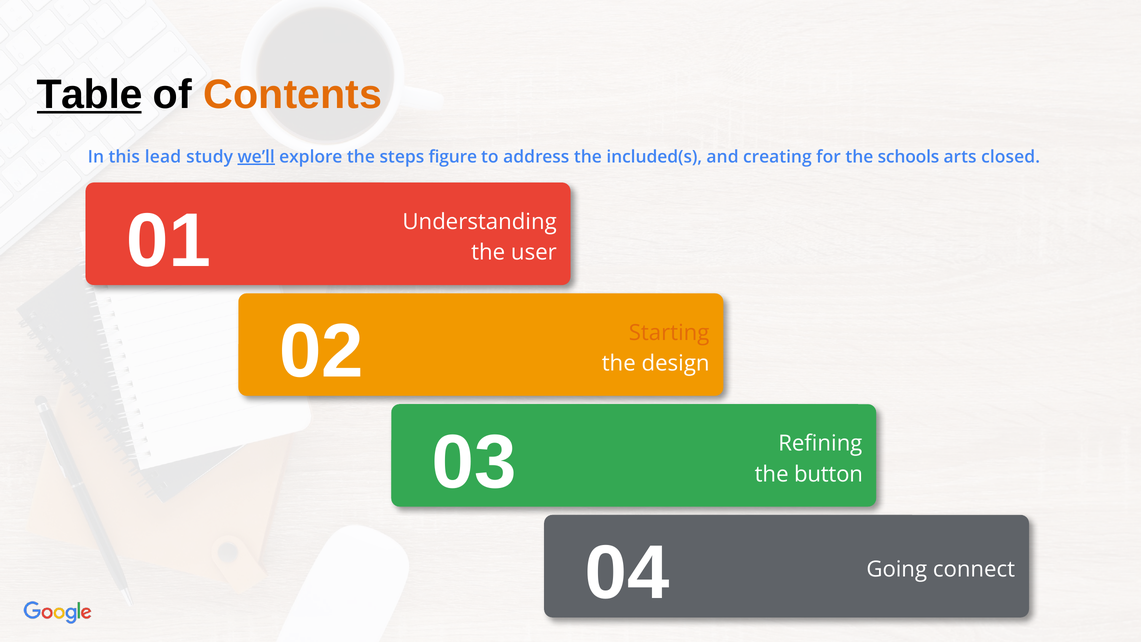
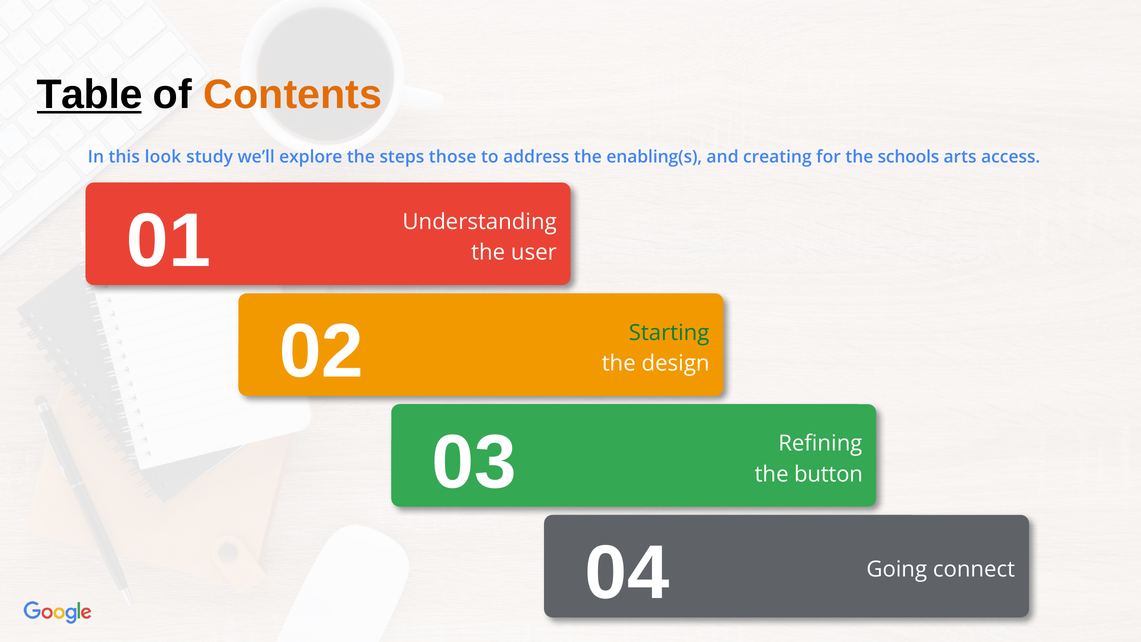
lead: lead -> look (163, 157)
we’ll underline: present -> none (256, 157)
figure: figure -> those (453, 157)
included(s: included(s -> enabling(s (654, 157)
closed: closed -> access (1011, 157)
Starting colour: orange -> green (669, 333)
